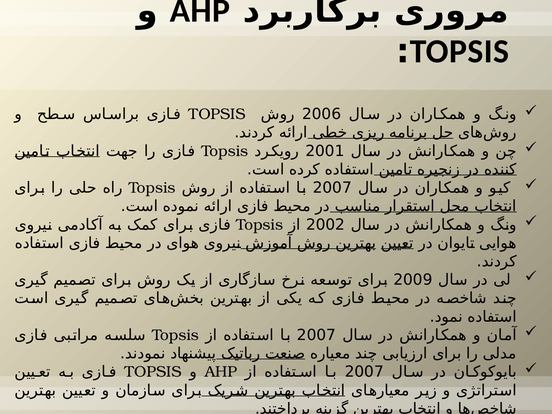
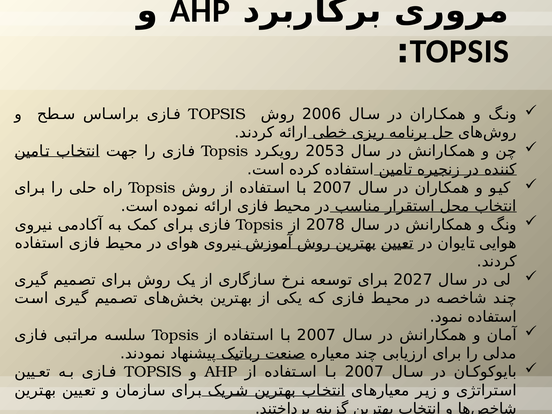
2001: 2001 -> 2053 (325, 151)
2002: 2002 -> 2078 (326, 225)
2009: 2009 -> 2027 (413, 280)
